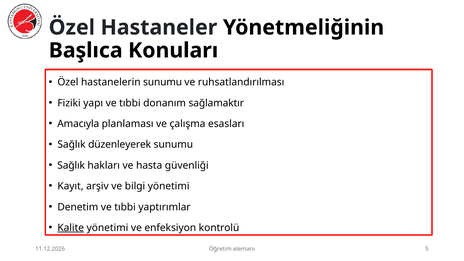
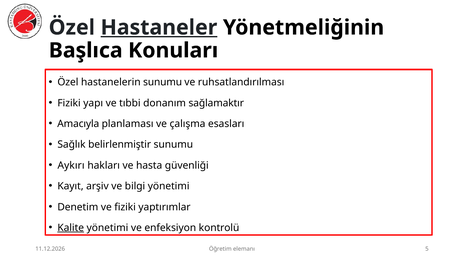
Hastaneler underline: none -> present (159, 27)
düzenleyerek: düzenleyerek -> belirlenmiştir (120, 145)
Sağlık: Sağlık -> Aykırı (71, 165)
Denetim ve tıbbi: tıbbi -> fiziki (125, 207)
